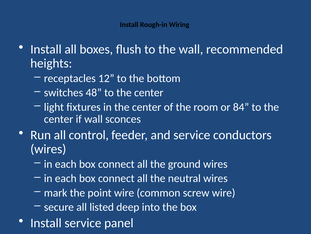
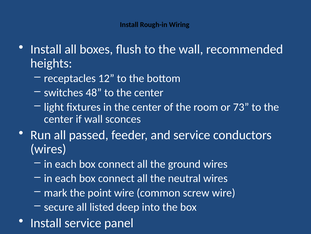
84: 84 -> 73 (241, 107)
control: control -> passed (89, 135)
